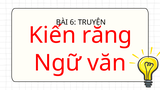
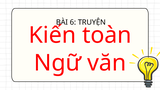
răng: răng -> toàn (107, 35)
